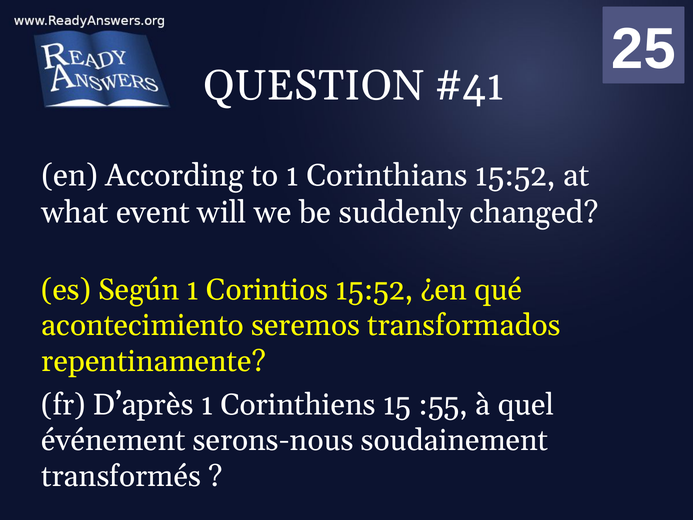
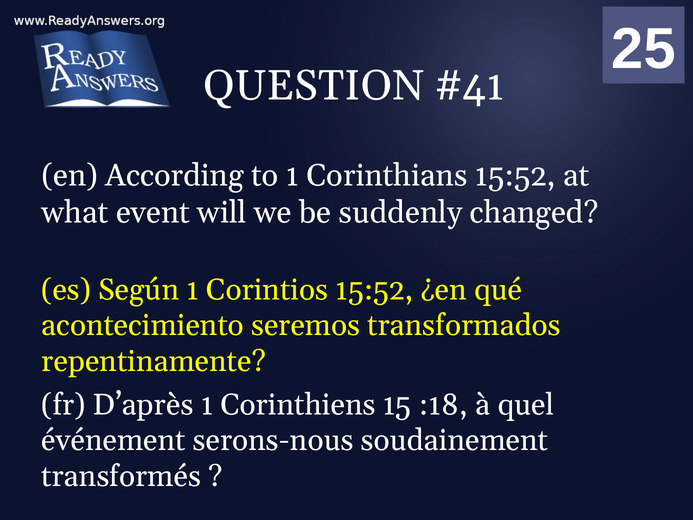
:55: :55 -> :18 (443, 405)
